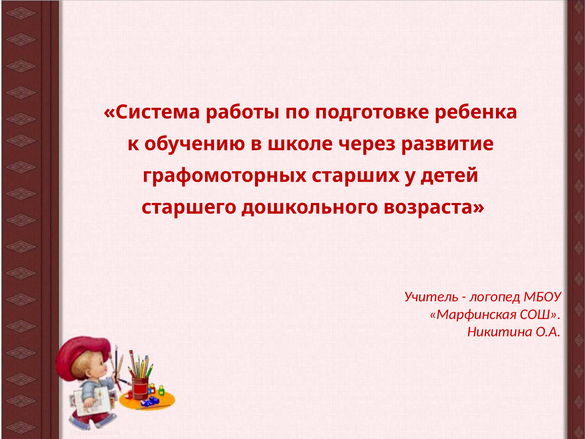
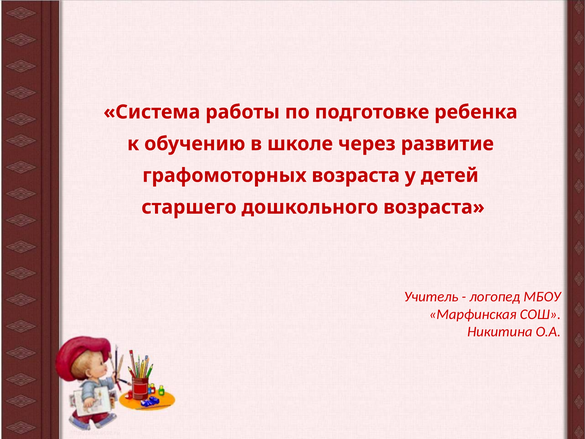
графомоторных старших: старших -> возраста (356, 175)
